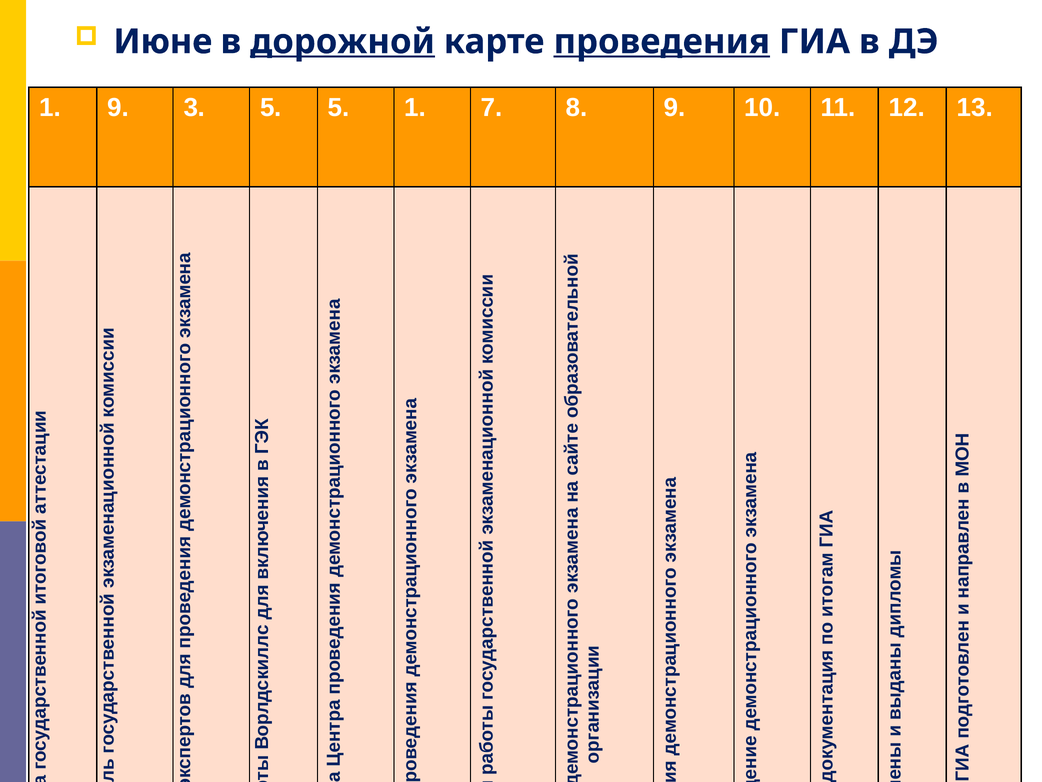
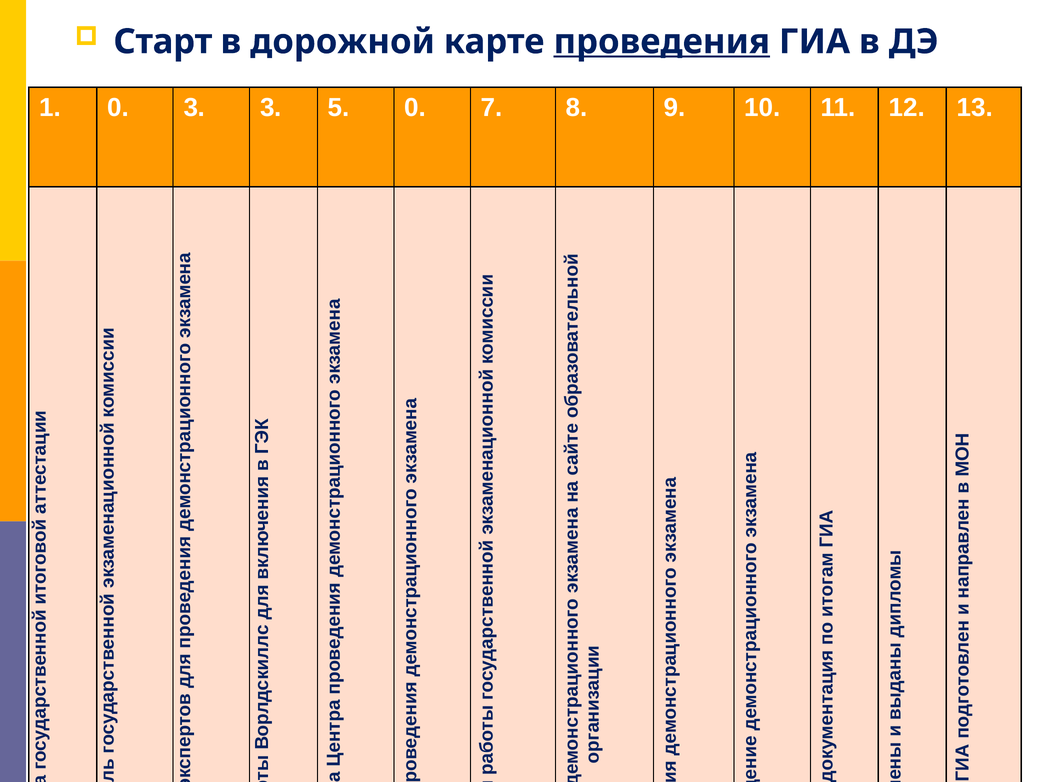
Июне: Июне -> Старт (163, 42)
дорожной underline: present -> none (343, 42)
1 9: 9 -> 0 (118, 107)
3 5: 5 -> 3 (271, 107)
5 1: 1 -> 0 (415, 107)
